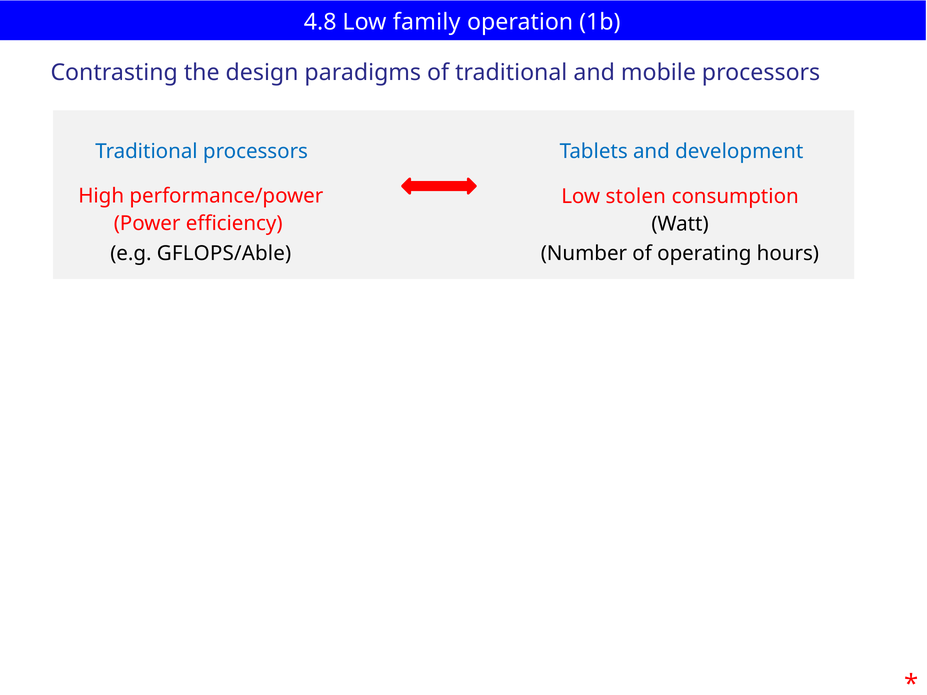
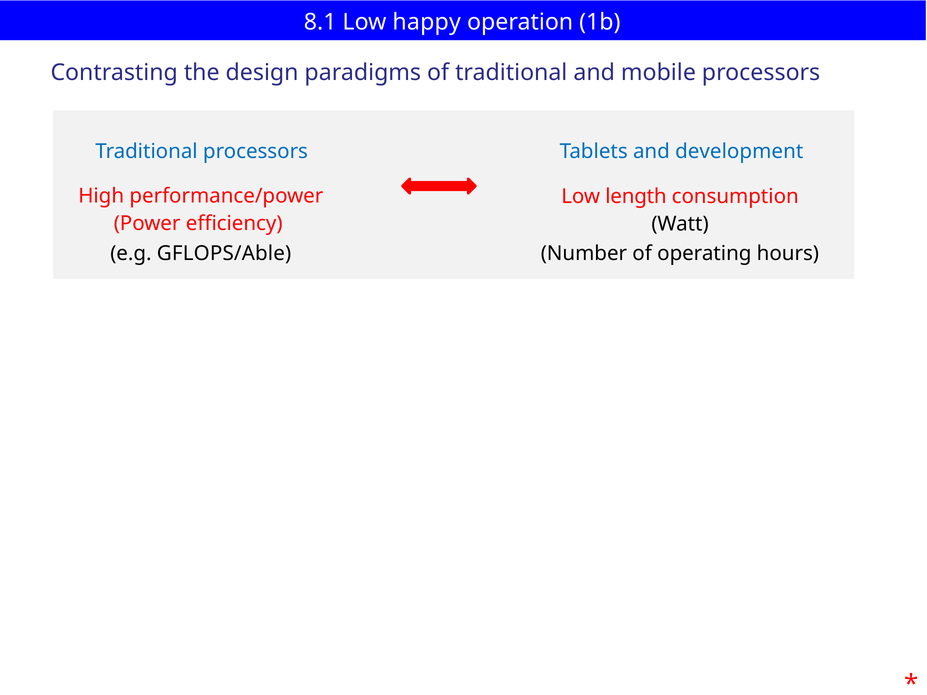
4.8: 4.8 -> 8.1 (320, 22)
family: family -> happy (427, 22)
stolen: stolen -> length (636, 197)
